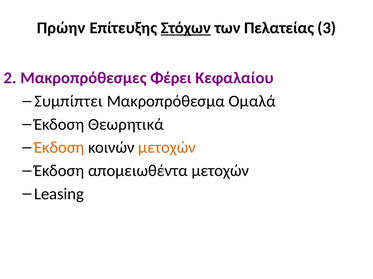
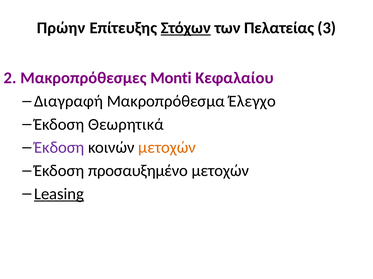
Φέρει: Φέρει -> Monti (171, 78)
Συμπίπτει: Συμπίπτει -> Διαγραφή (68, 101)
Ομαλά: Ομαλά -> Έλεγχο (252, 101)
Έκδοση colour: orange -> purple (59, 148)
απομειωθέντα: απομειωθέντα -> προσαυξημένο (138, 171)
Leasing underline: none -> present (59, 194)
